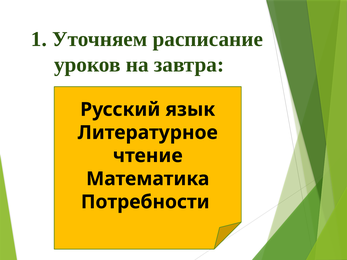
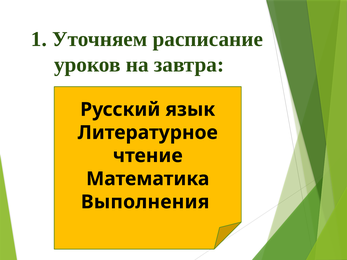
Потребности: Потребности -> Выполнения (145, 202)
